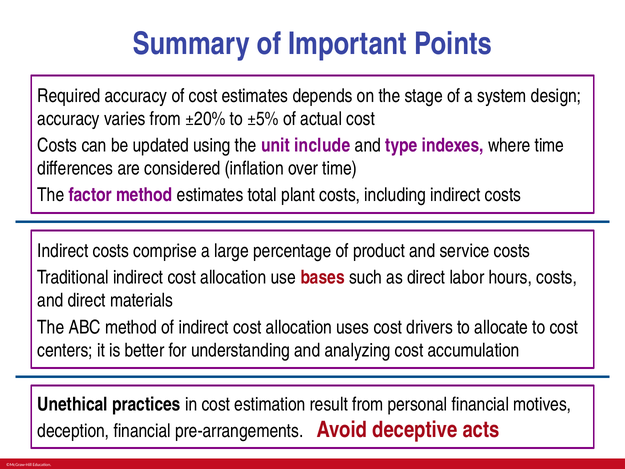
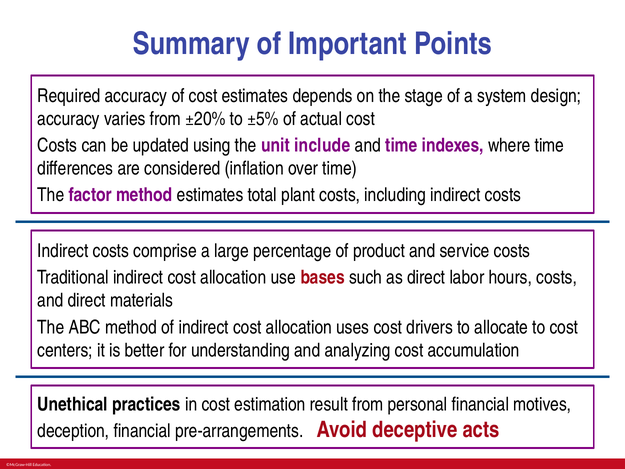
and type: type -> time (401, 145)
